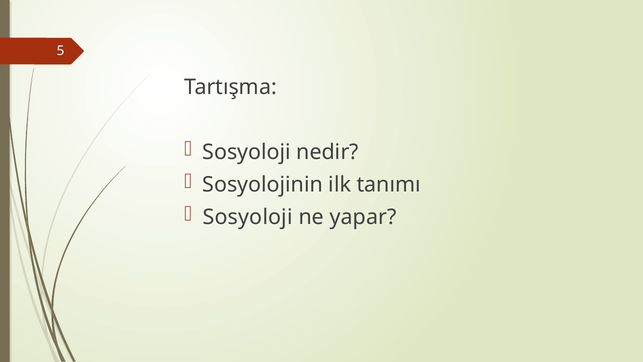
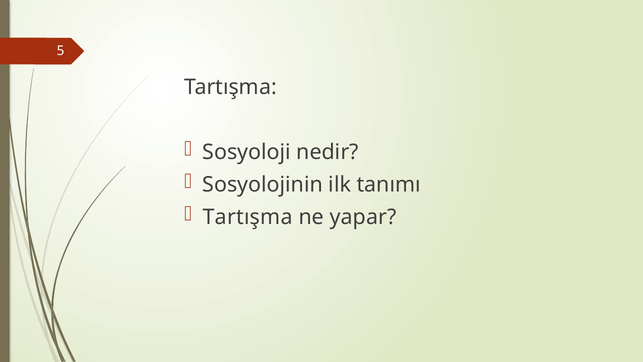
Sosyoloji: Sosyoloji -> Tartışma (248, 217)
